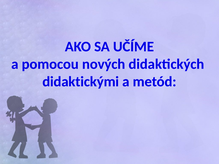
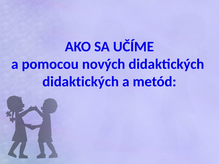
didaktickými: didaktickými -> didaktických (81, 82)
